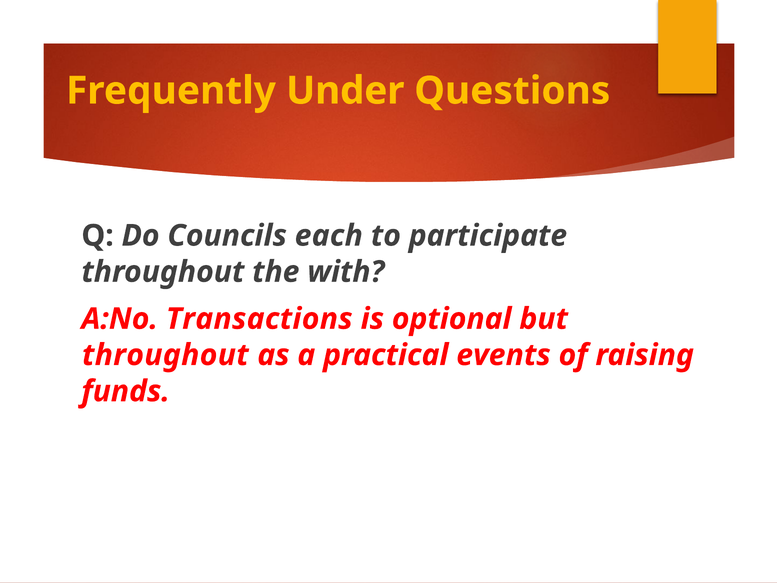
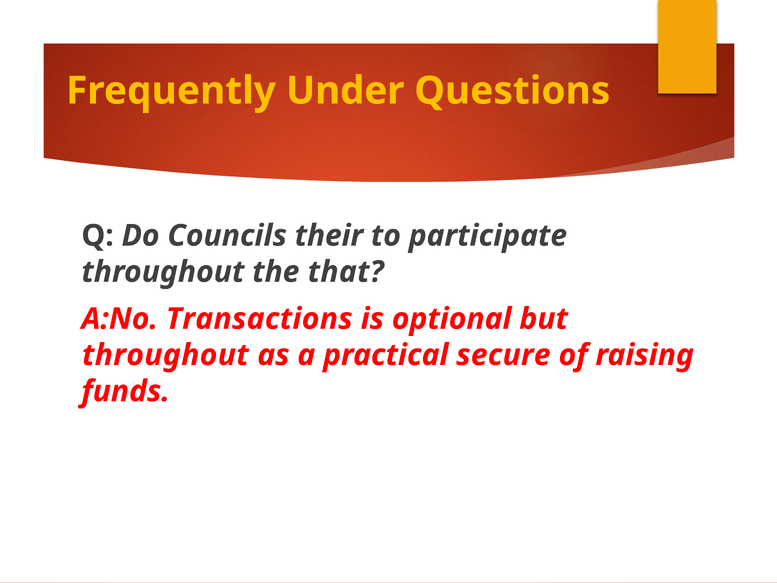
each: each -> their (329, 236)
with: with -> that (346, 272)
events: events -> secure (503, 355)
